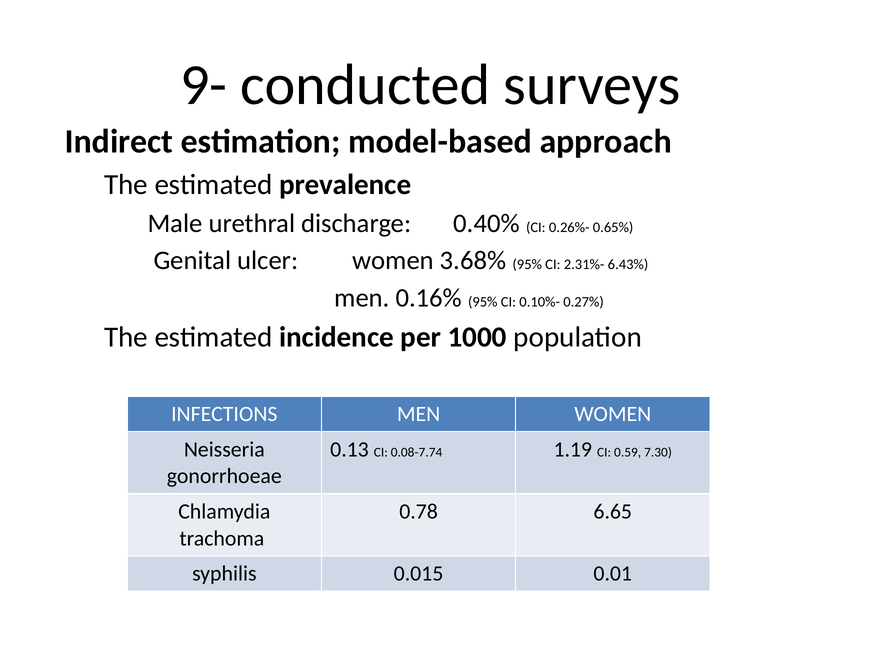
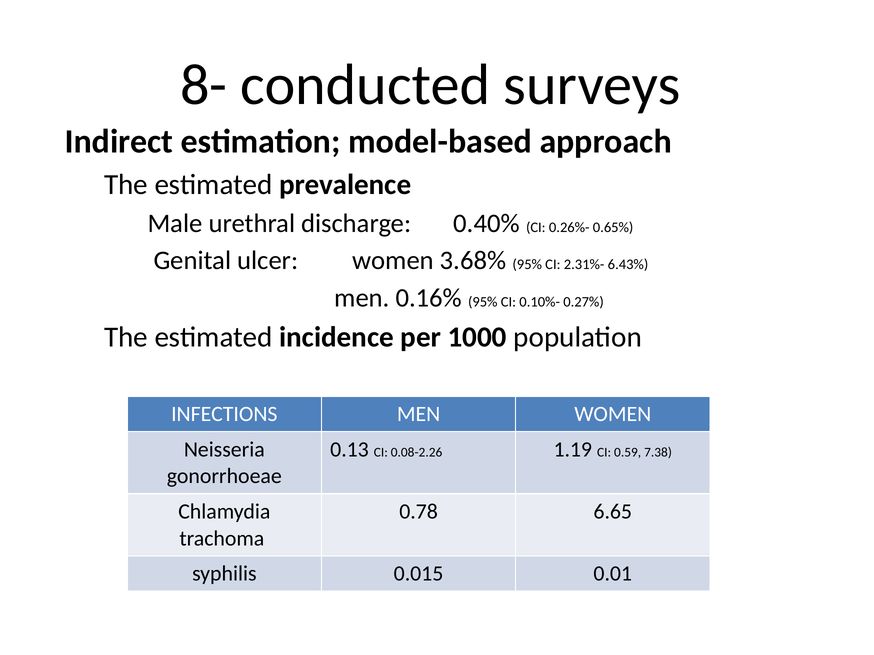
9-: 9- -> 8- (204, 85)
0.08-7.74: 0.08-7.74 -> 0.08-2.26 (417, 453)
7.30: 7.30 -> 7.38 (658, 453)
